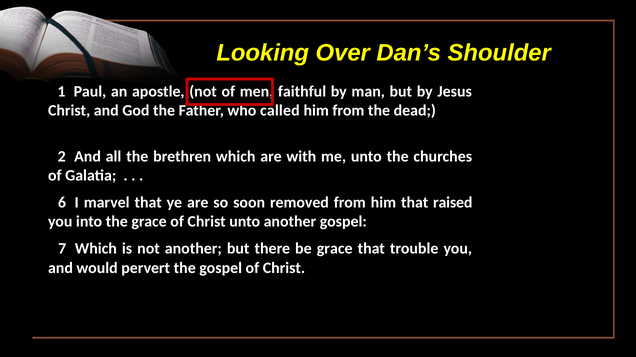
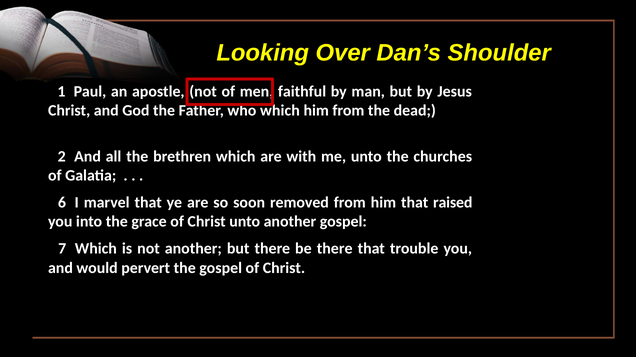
called: called -> which (280, 111)
be grace: grace -> there (335, 249)
